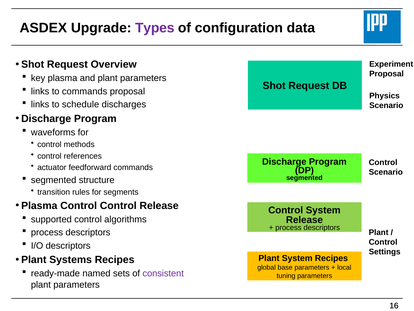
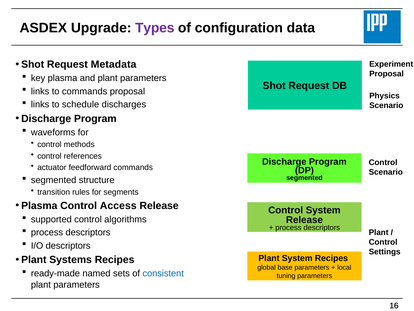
Overview: Overview -> Metadata (114, 64)
Control Control: Control -> Access (118, 205)
consistent colour: purple -> blue (163, 273)
